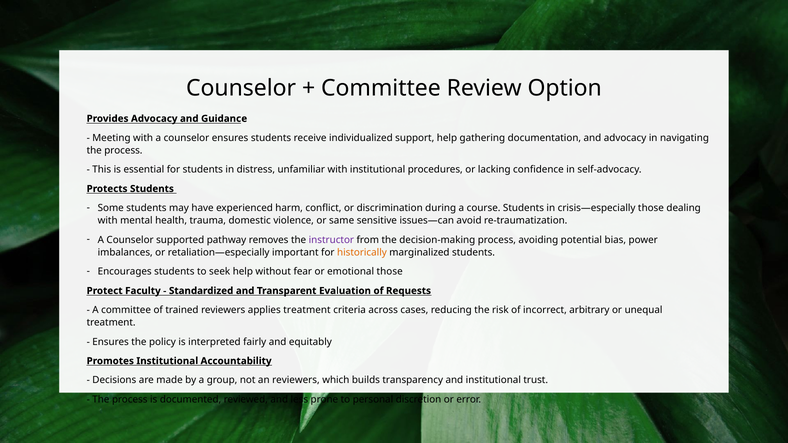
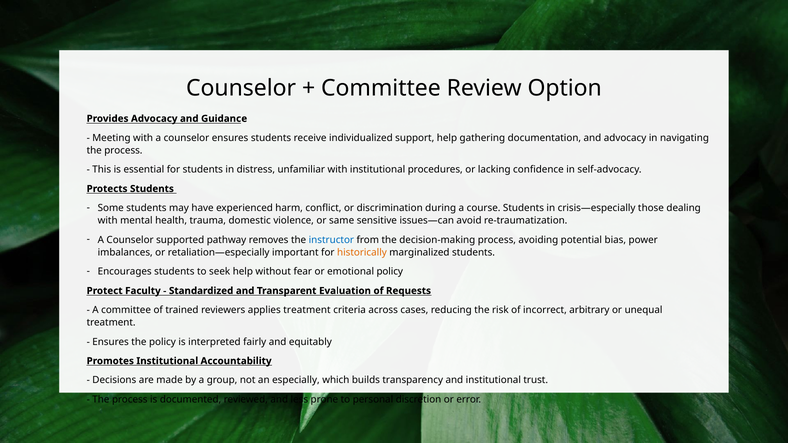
instructor colour: purple -> blue (331, 240)
emotional those: those -> policy (390, 272)
an reviewers: reviewers -> especially (296, 380)
